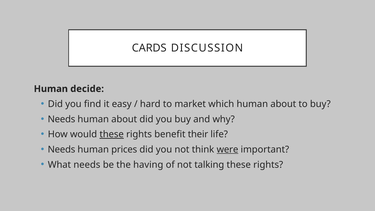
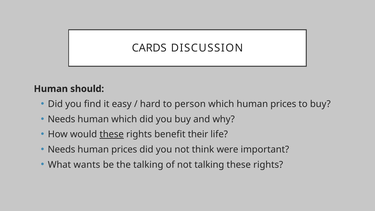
decide: decide -> should (87, 89)
market: market -> person (190, 104)
which human about: about -> prices (283, 104)
about: about -> which (124, 119)
were underline: present -> none (227, 149)
What needs: needs -> wants (87, 165)
the having: having -> talking (148, 165)
